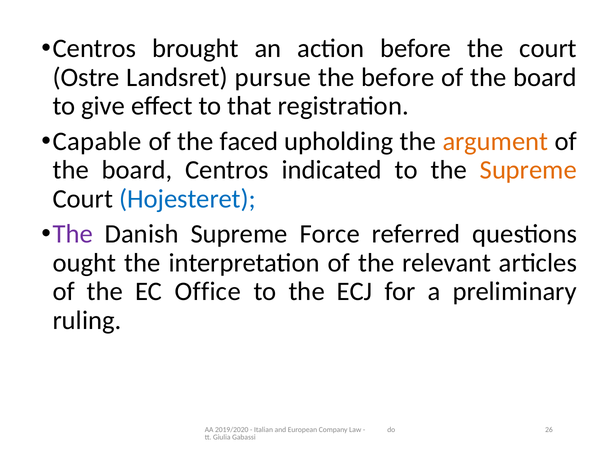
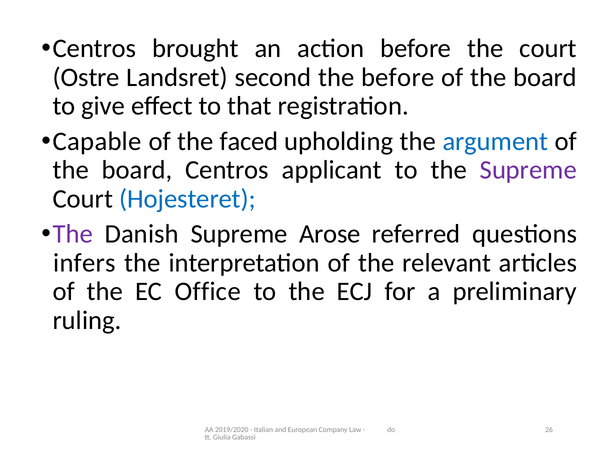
pursue: pursue -> second (273, 77)
argument colour: orange -> blue (495, 141)
indicated: indicated -> applicant (332, 170)
Supreme colour: orange -> purple (528, 170)
Force: Force -> Arose (330, 234)
ought: ought -> infers (84, 263)
